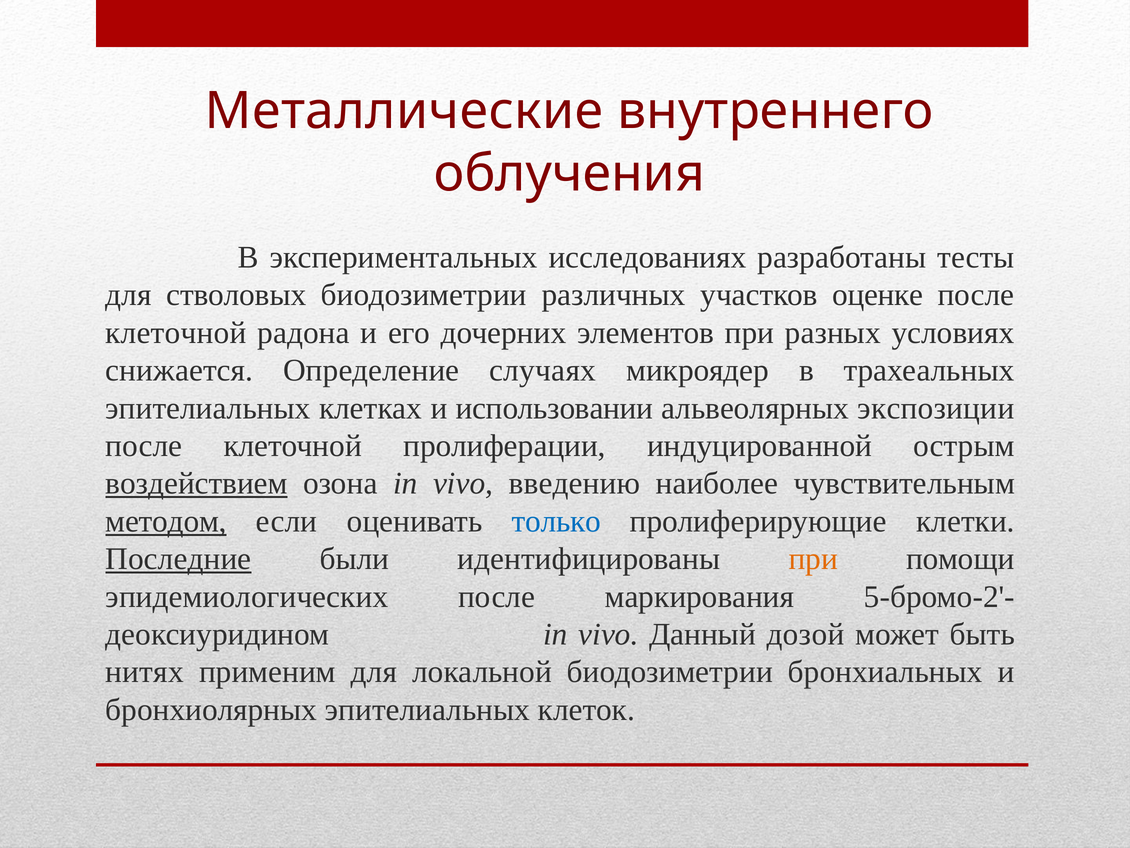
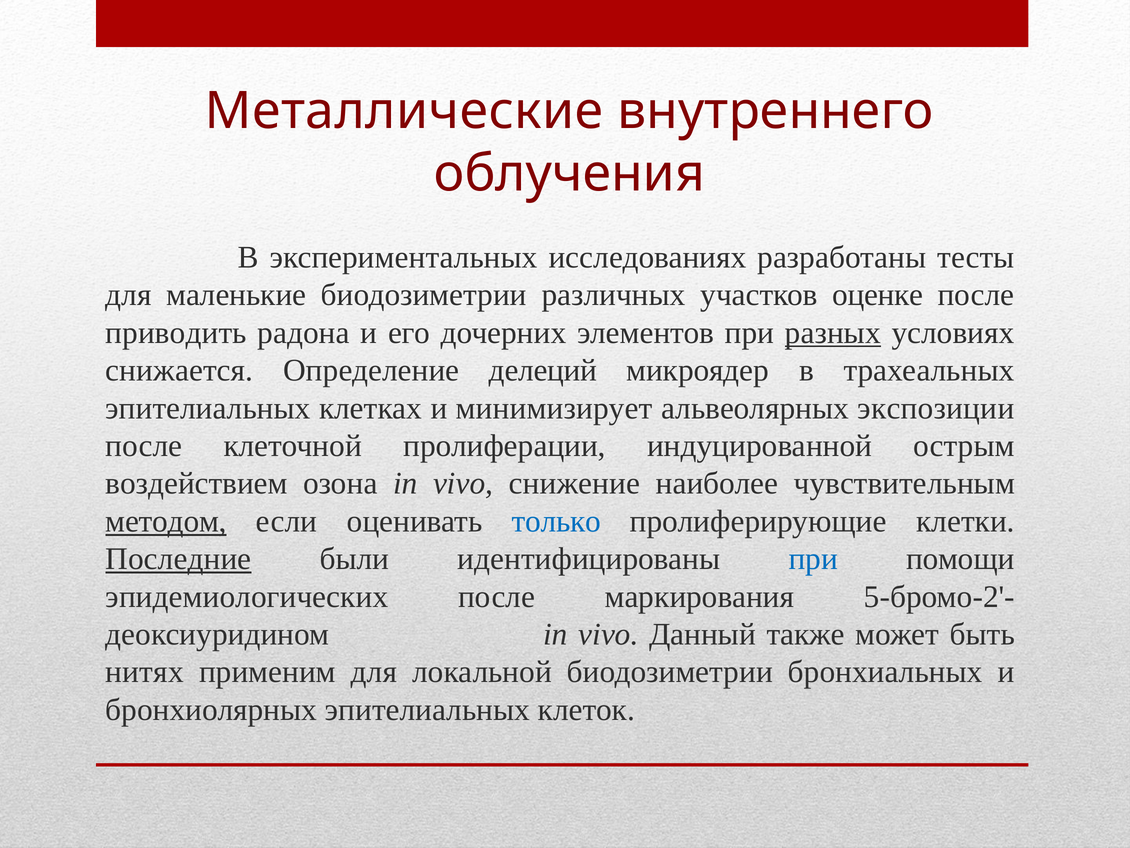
стволовых: стволовых -> маленькие (236, 295)
клеточной: клеточной -> приводить (176, 333)
разных underline: none -> present (833, 333)
случаях: случаях -> делеций (543, 370)
использовании: использовании -> минимизирует (554, 408)
воздействием underline: present -> none (197, 483)
введению: введению -> снижение (574, 483)
при colour: orange -> blue (813, 559)
дозой: дозой -> также (806, 634)
